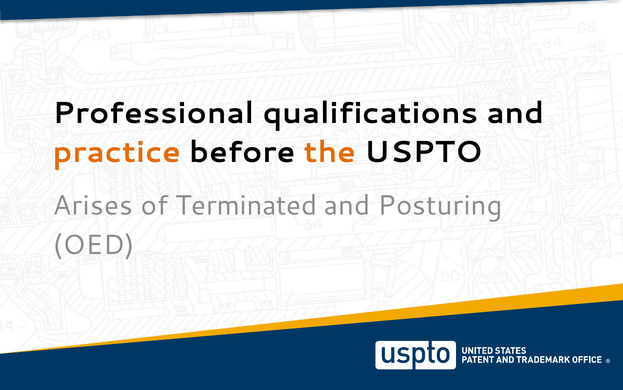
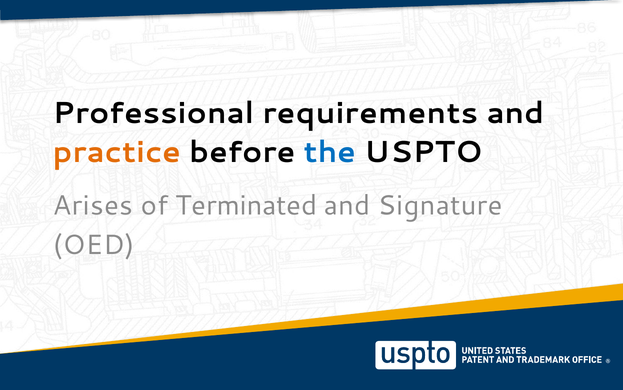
qualifications: qualifications -> requirements (370, 113)
the colour: orange -> blue (330, 152)
Posturing: Posturing -> Signature (440, 205)
